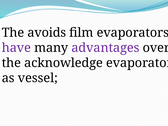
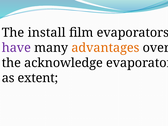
avoids: avoids -> install (47, 33)
advantages colour: purple -> orange (105, 48)
vessel: vessel -> extent (38, 78)
